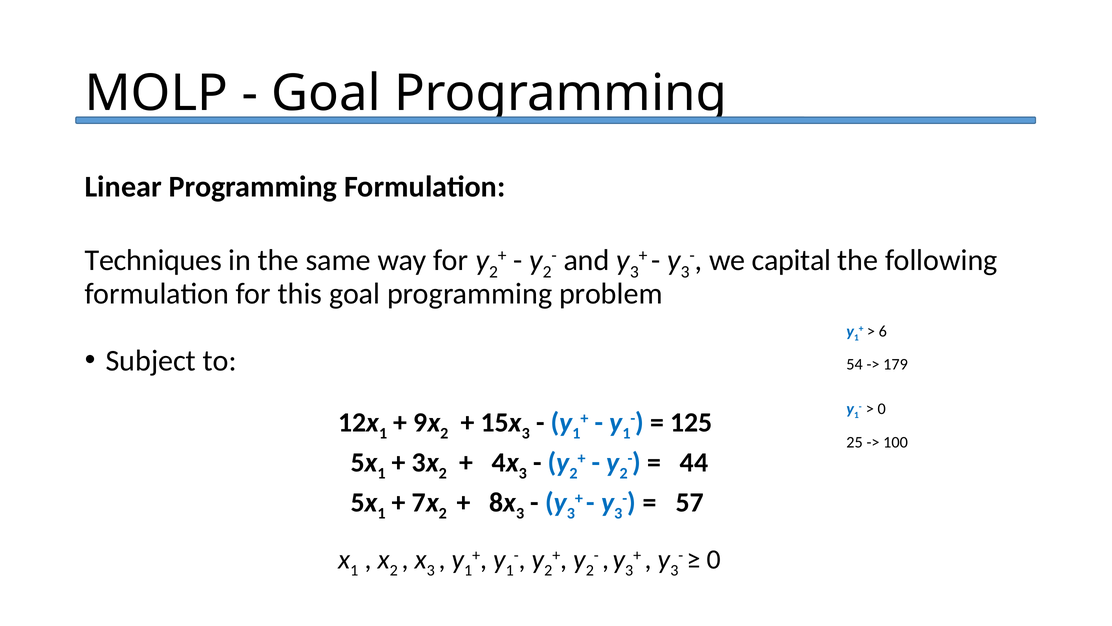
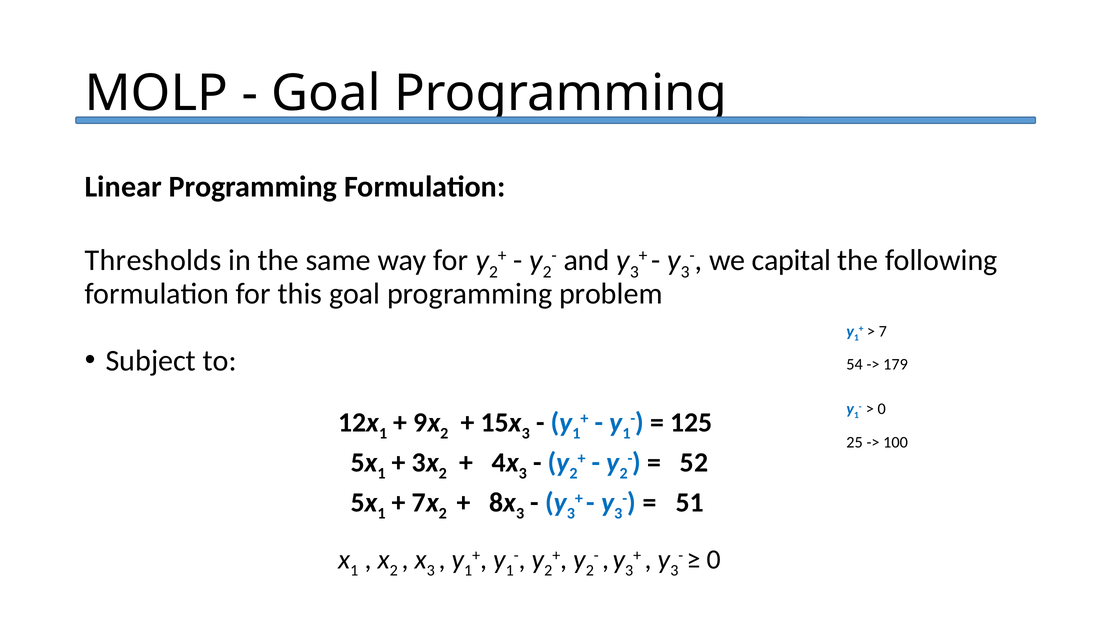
Techniques: Techniques -> Thresholds (153, 260)
6: 6 -> 7 (883, 331)
44: 44 -> 52 (694, 462)
57: 57 -> 51 (690, 502)
